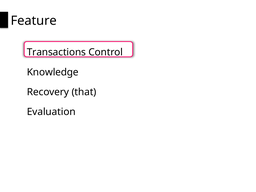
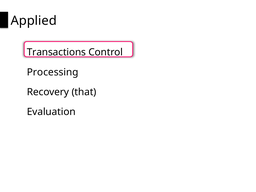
Feature: Feature -> Applied (34, 21)
Knowledge: Knowledge -> Processing (53, 72)
